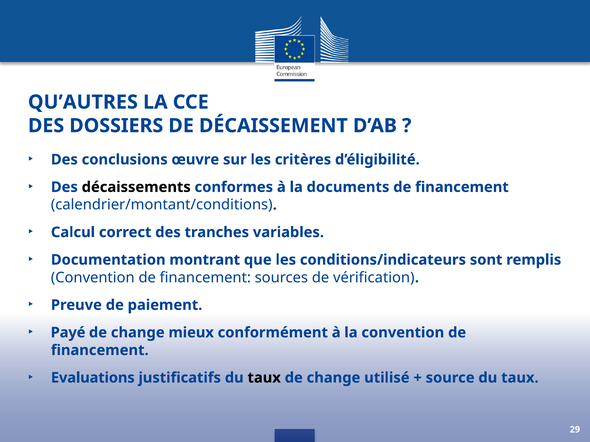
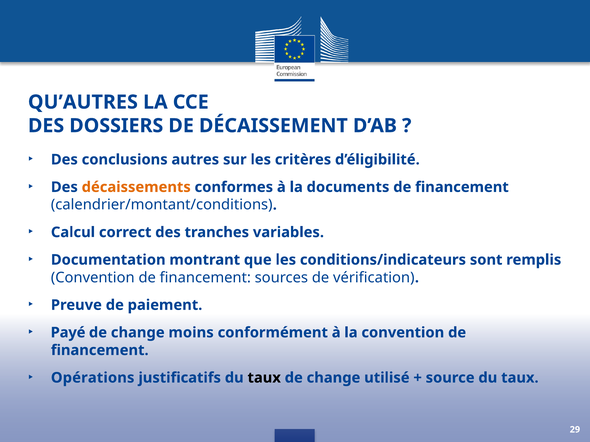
œuvre: œuvre -> autres (195, 160)
décaissements colour: black -> orange (136, 187)
mieux: mieux -> moins (191, 333)
Evaluations: Evaluations -> Opérations (93, 378)
